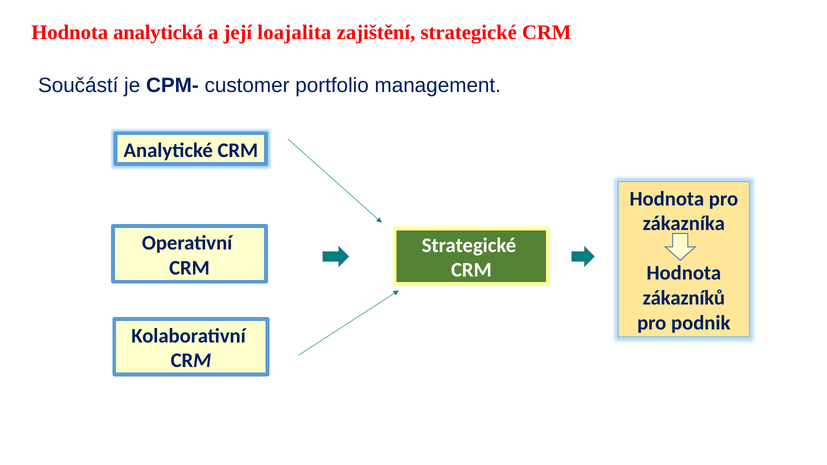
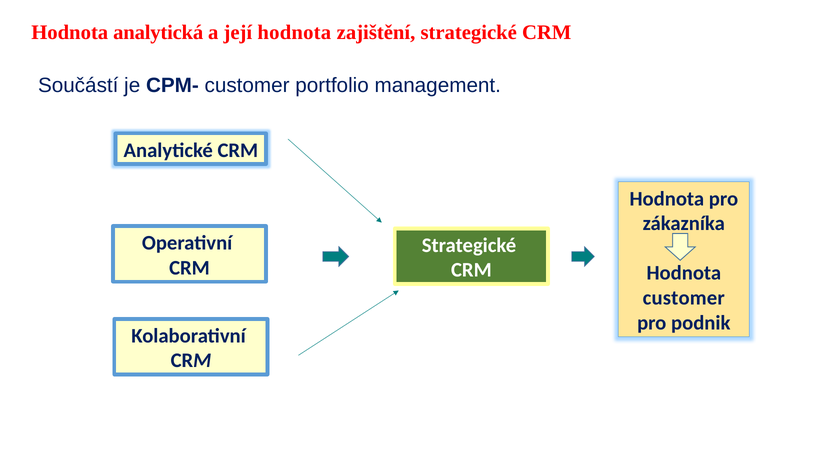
její loajalita: loajalita -> hodnota (294, 33)
zákazníků: zákazníků -> customer (684, 298)
